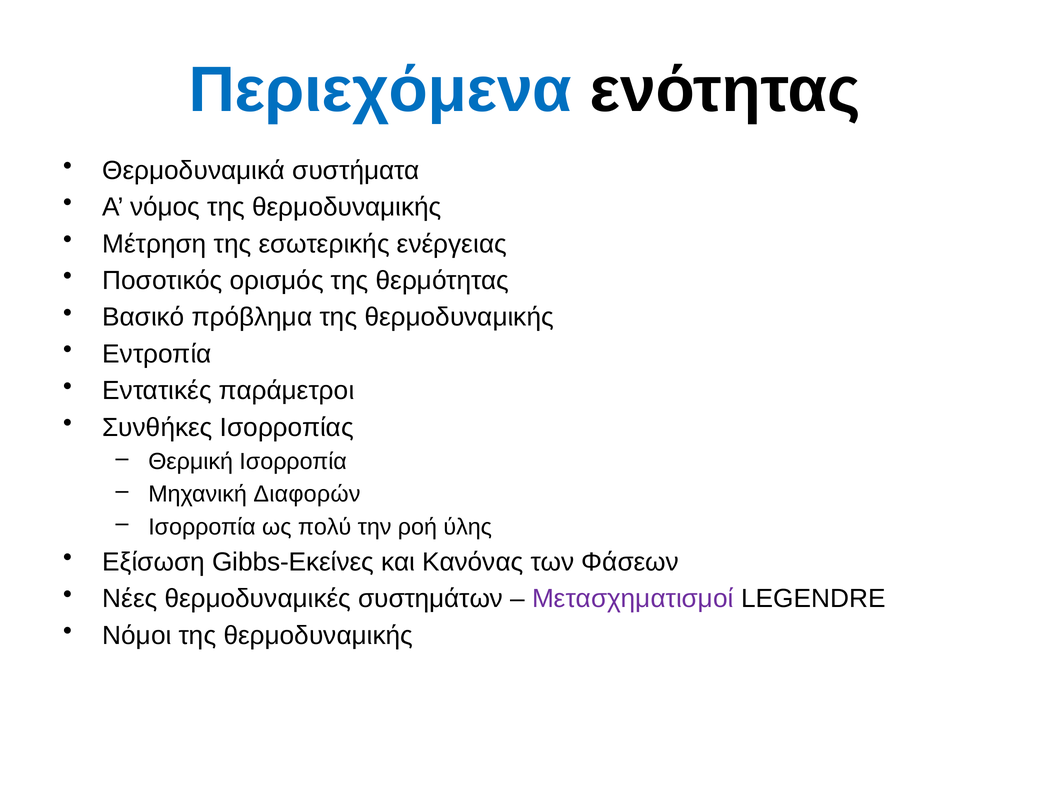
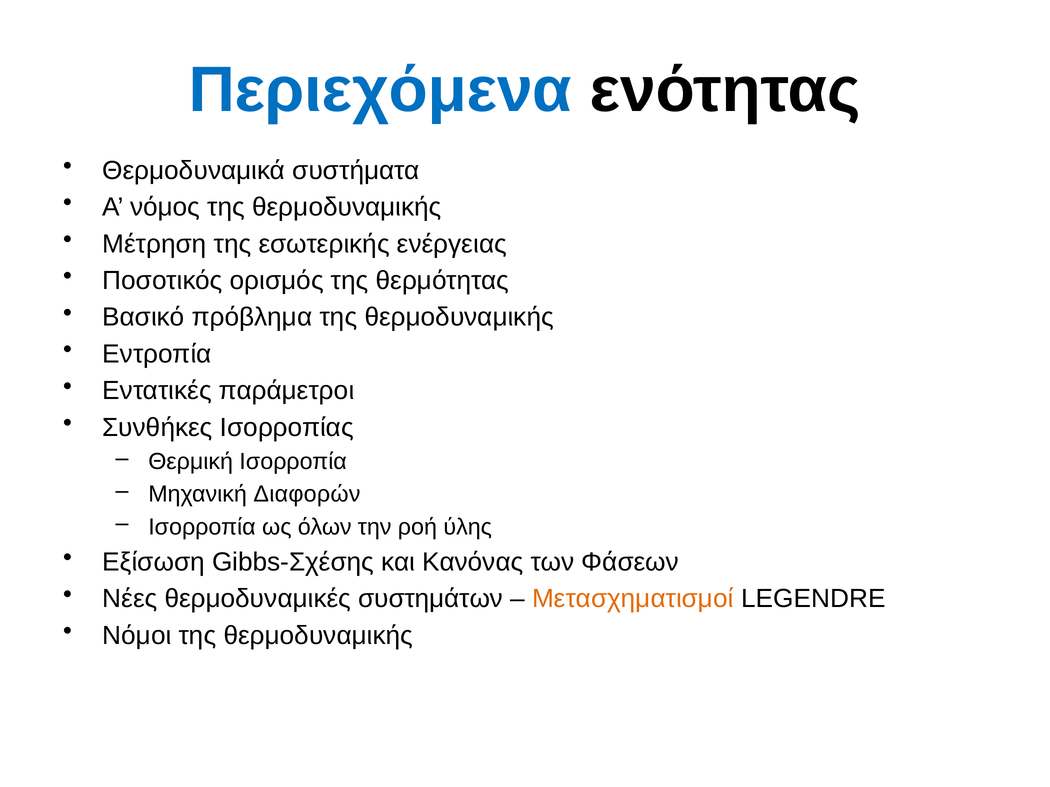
πολύ: πολύ -> όλων (325, 527)
Gibbs-Εκείνες: Gibbs-Εκείνες -> Gibbs-Σχέσης (293, 562)
Μετασχηματισμοί colour: purple -> orange (633, 599)
